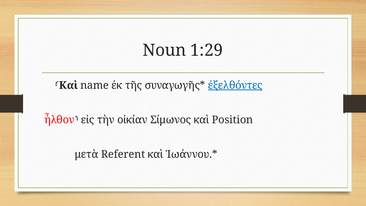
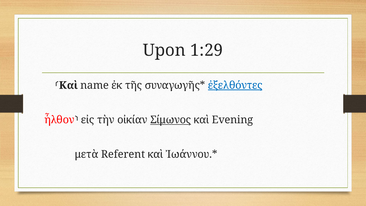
Noun: Noun -> Upon (164, 50)
Σίμωνος underline: none -> present (171, 120)
Position: Position -> Evening (233, 120)
